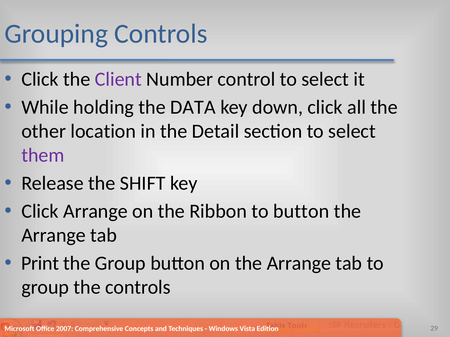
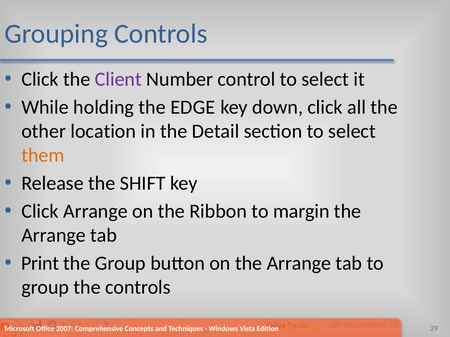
DATA: DATA -> EDGE (193, 107)
them colour: purple -> orange (43, 155)
to button: button -> margin (301, 212)
